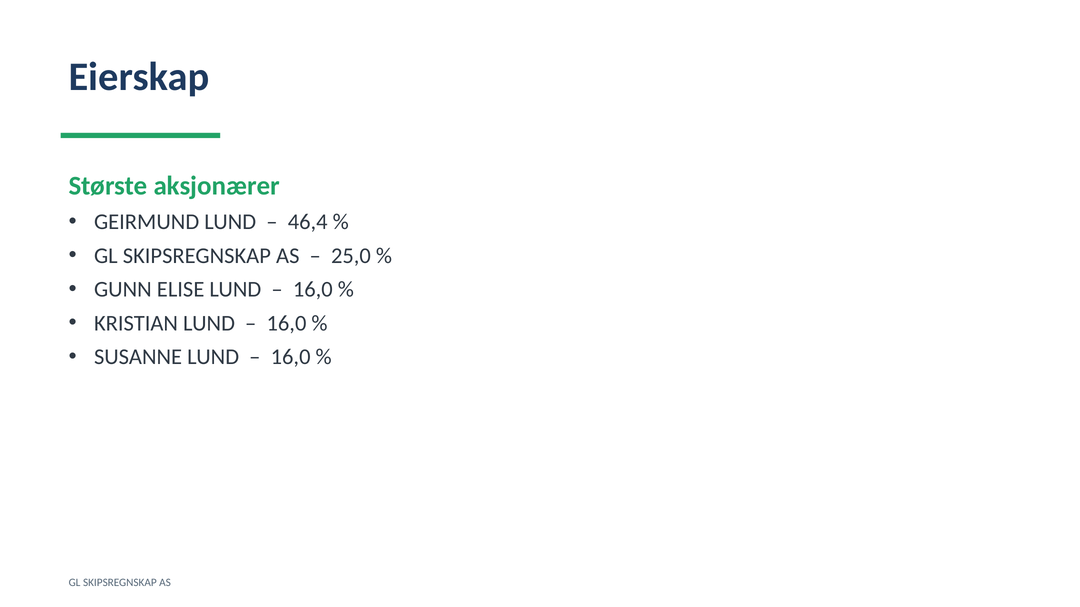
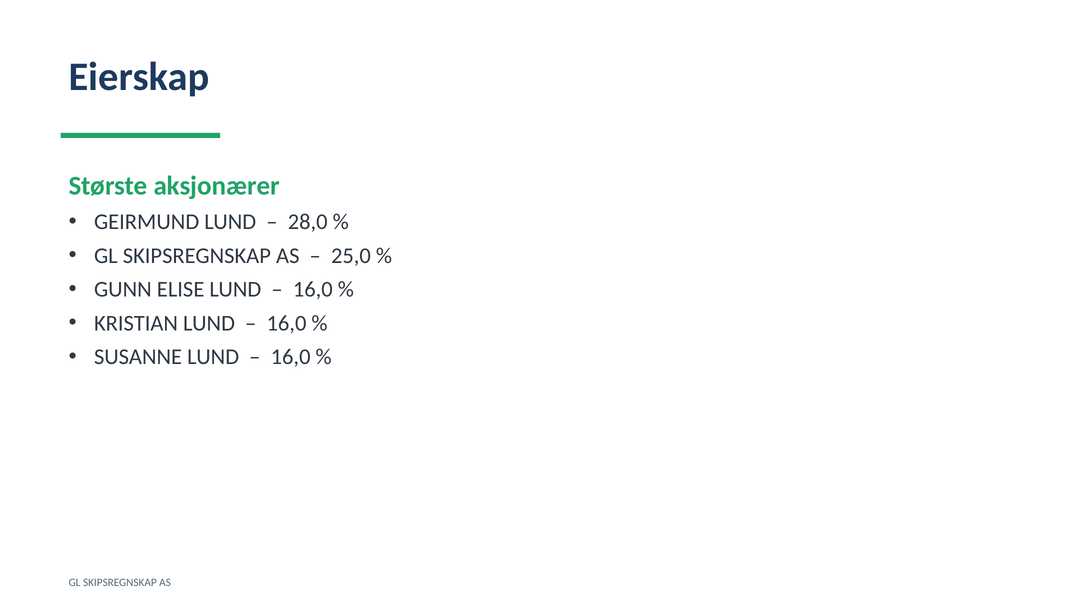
46,4: 46,4 -> 28,0 (308, 222)
